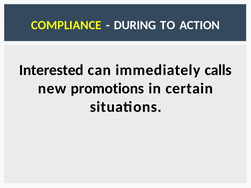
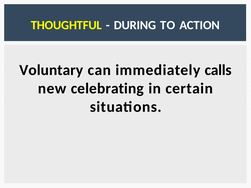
COMPLIANCE: COMPLIANCE -> THOUGHTFUL (66, 25)
Interested: Interested -> Voluntary (51, 70)
promotions: promotions -> celebrating (107, 89)
